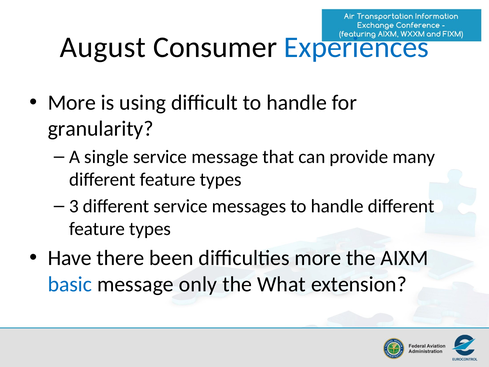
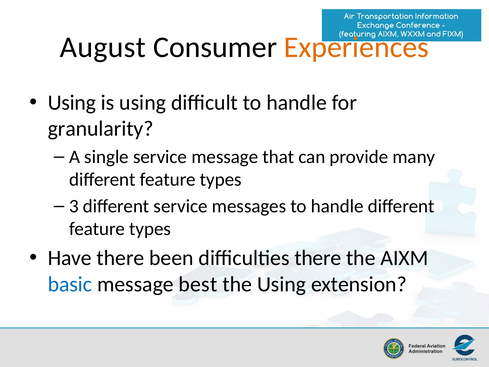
Experiences colour: blue -> orange (356, 47)
More: More -> Using (72, 103)
difficulties more: more -> there (318, 258)
only: only -> best (198, 284)
the What: What -> Using (282, 284)
